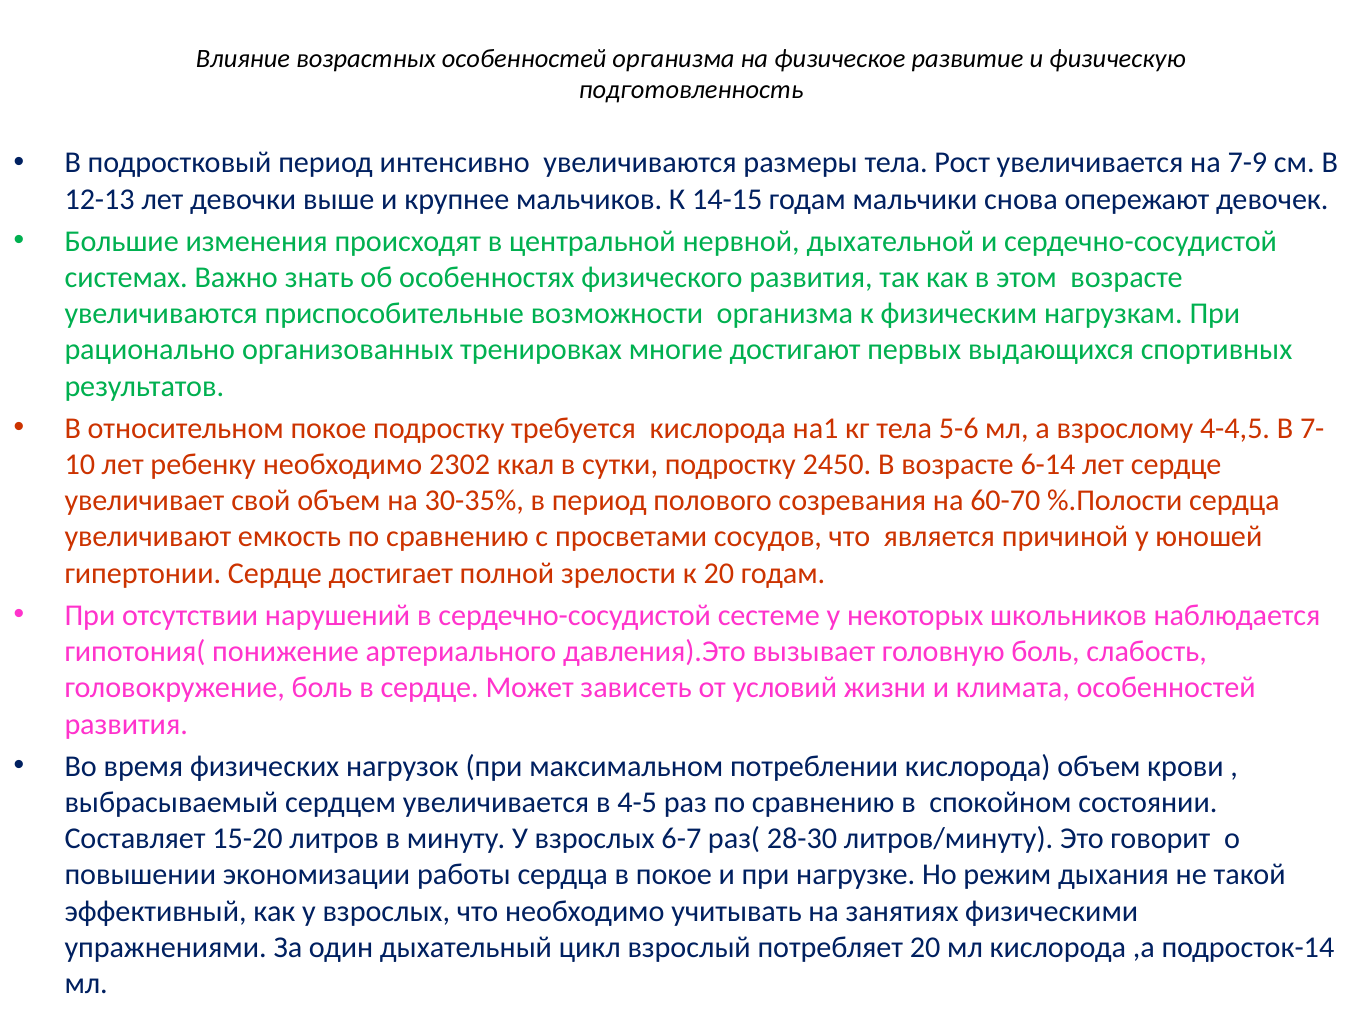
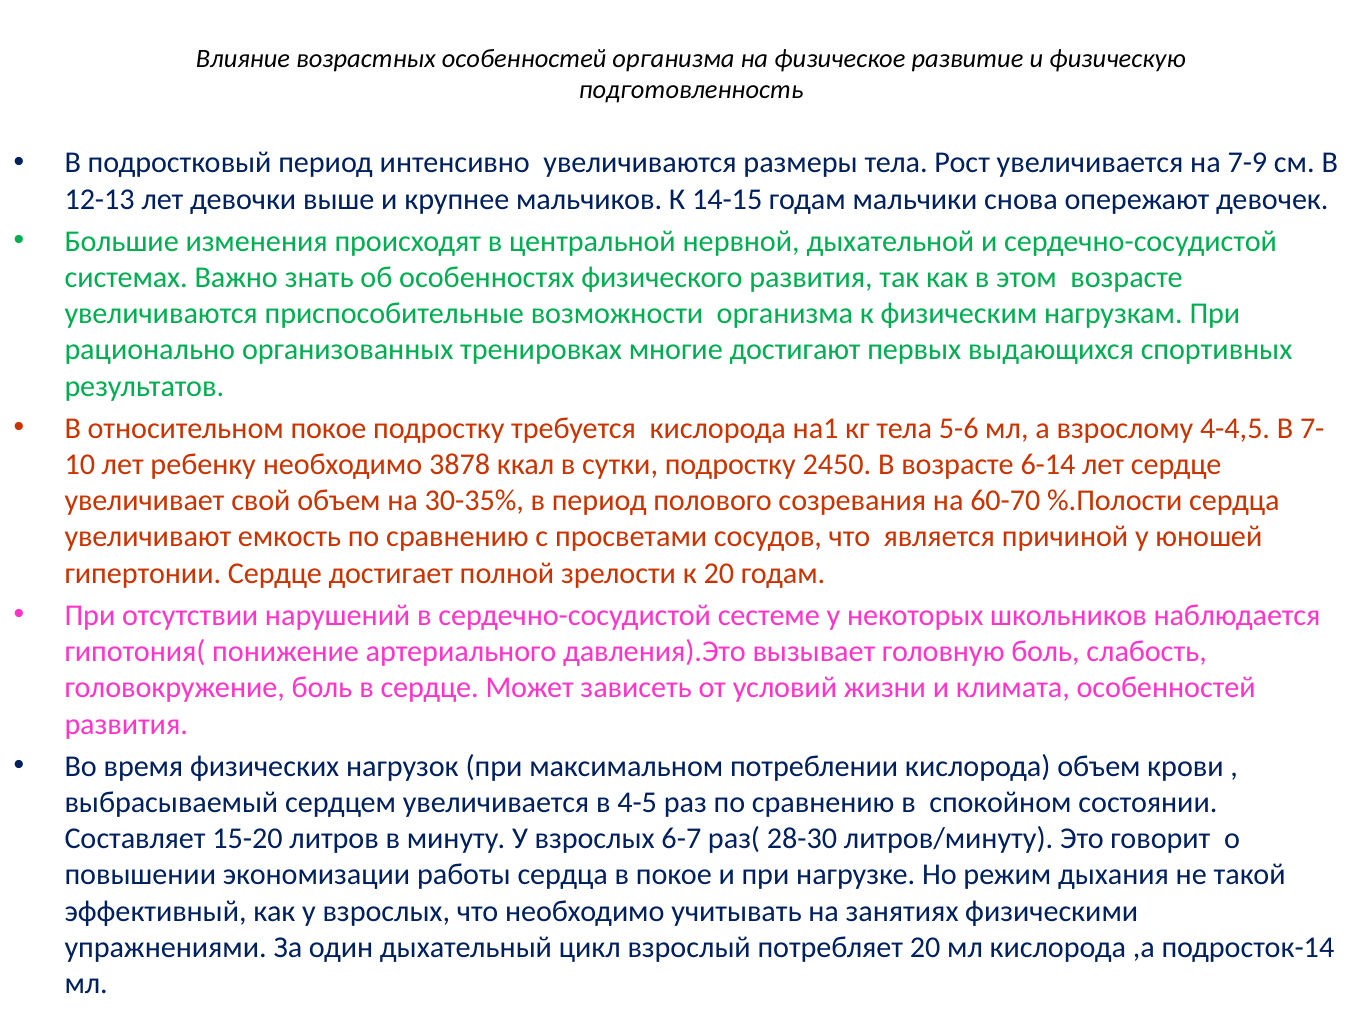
2302: 2302 -> 3878 (460, 465)
